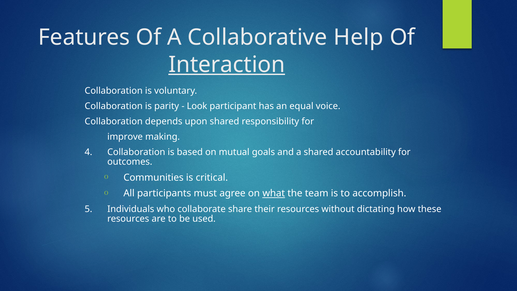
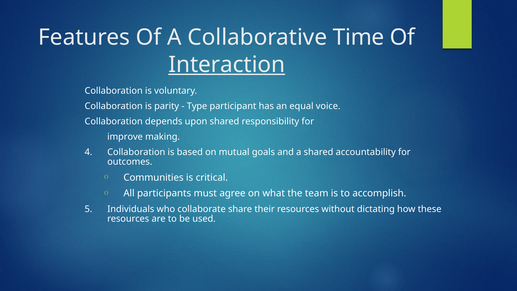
Help: Help -> Time (359, 37)
Look: Look -> Type (197, 106)
what underline: present -> none (274, 193)
